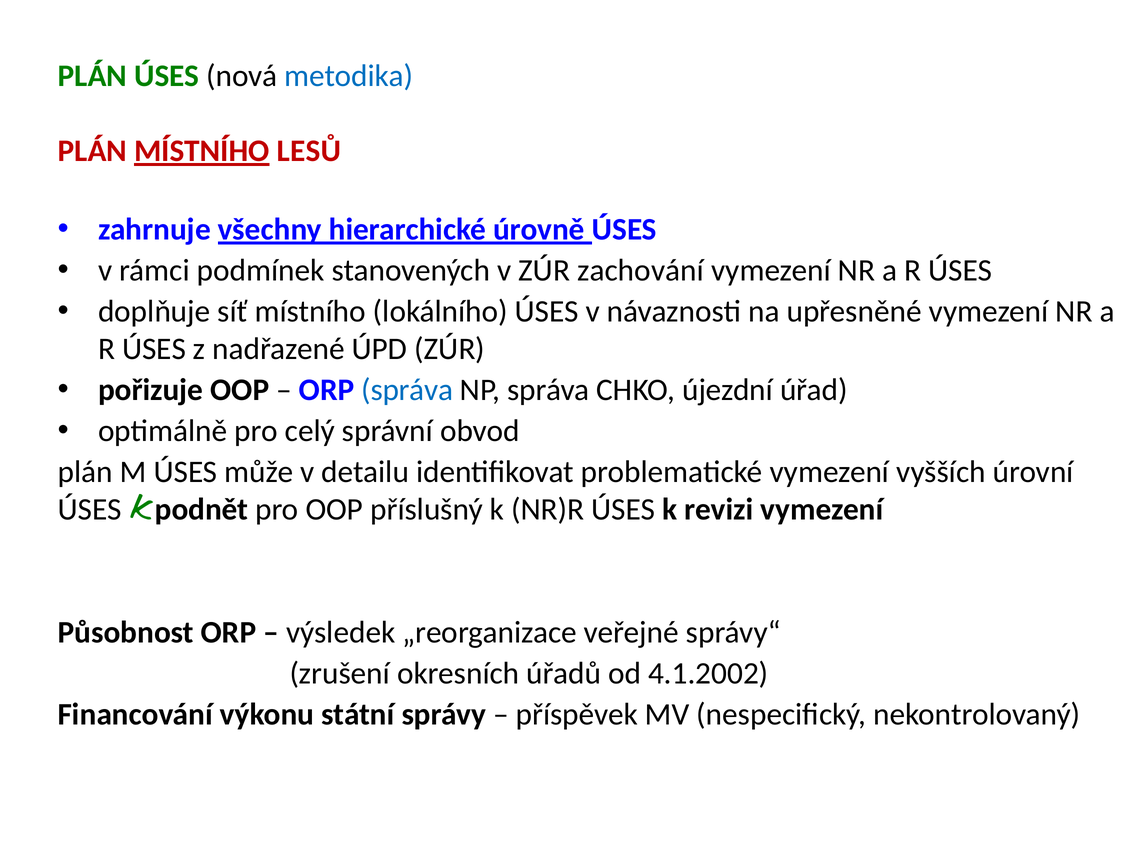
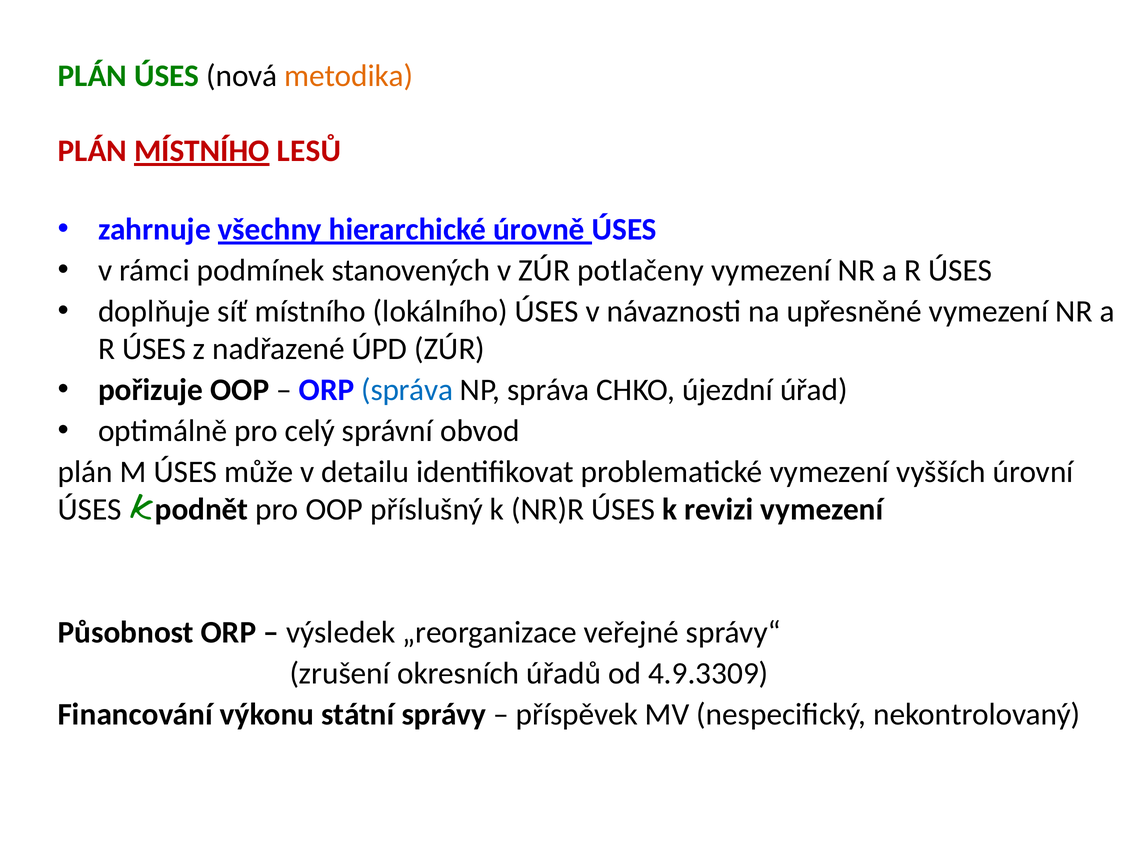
metodika colour: blue -> orange (349, 76)
zachování: zachování -> potlačeny (641, 271)
4.1.2002: 4.1.2002 -> 4.9.3309 (708, 674)
